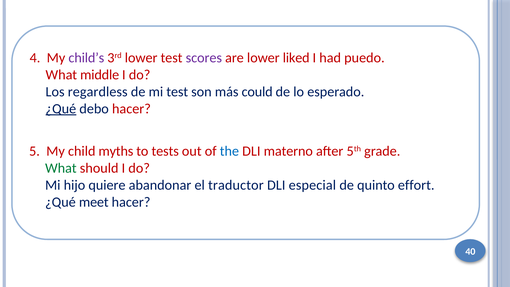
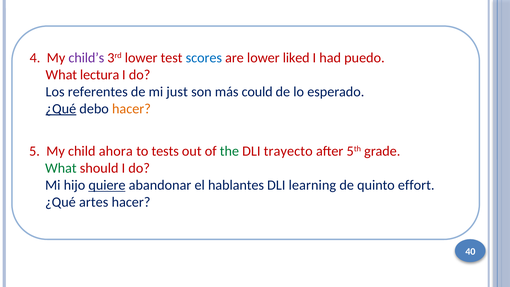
scores colour: purple -> blue (204, 58)
middle: middle -> lectura (100, 75)
regardless: regardless -> referentes (98, 92)
mi test: test -> just (177, 92)
hacer colour: red -> orange (131, 109)
myths: myths -> ahora (116, 151)
the colour: blue -> green (229, 151)
materno: materno -> trayecto (288, 151)
quiere underline: none -> present (107, 185)
traductor: traductor -> hablantes (236, 185)
especial: especial -> learning (312, 185)
meet: meet -> artes (94, 202)
